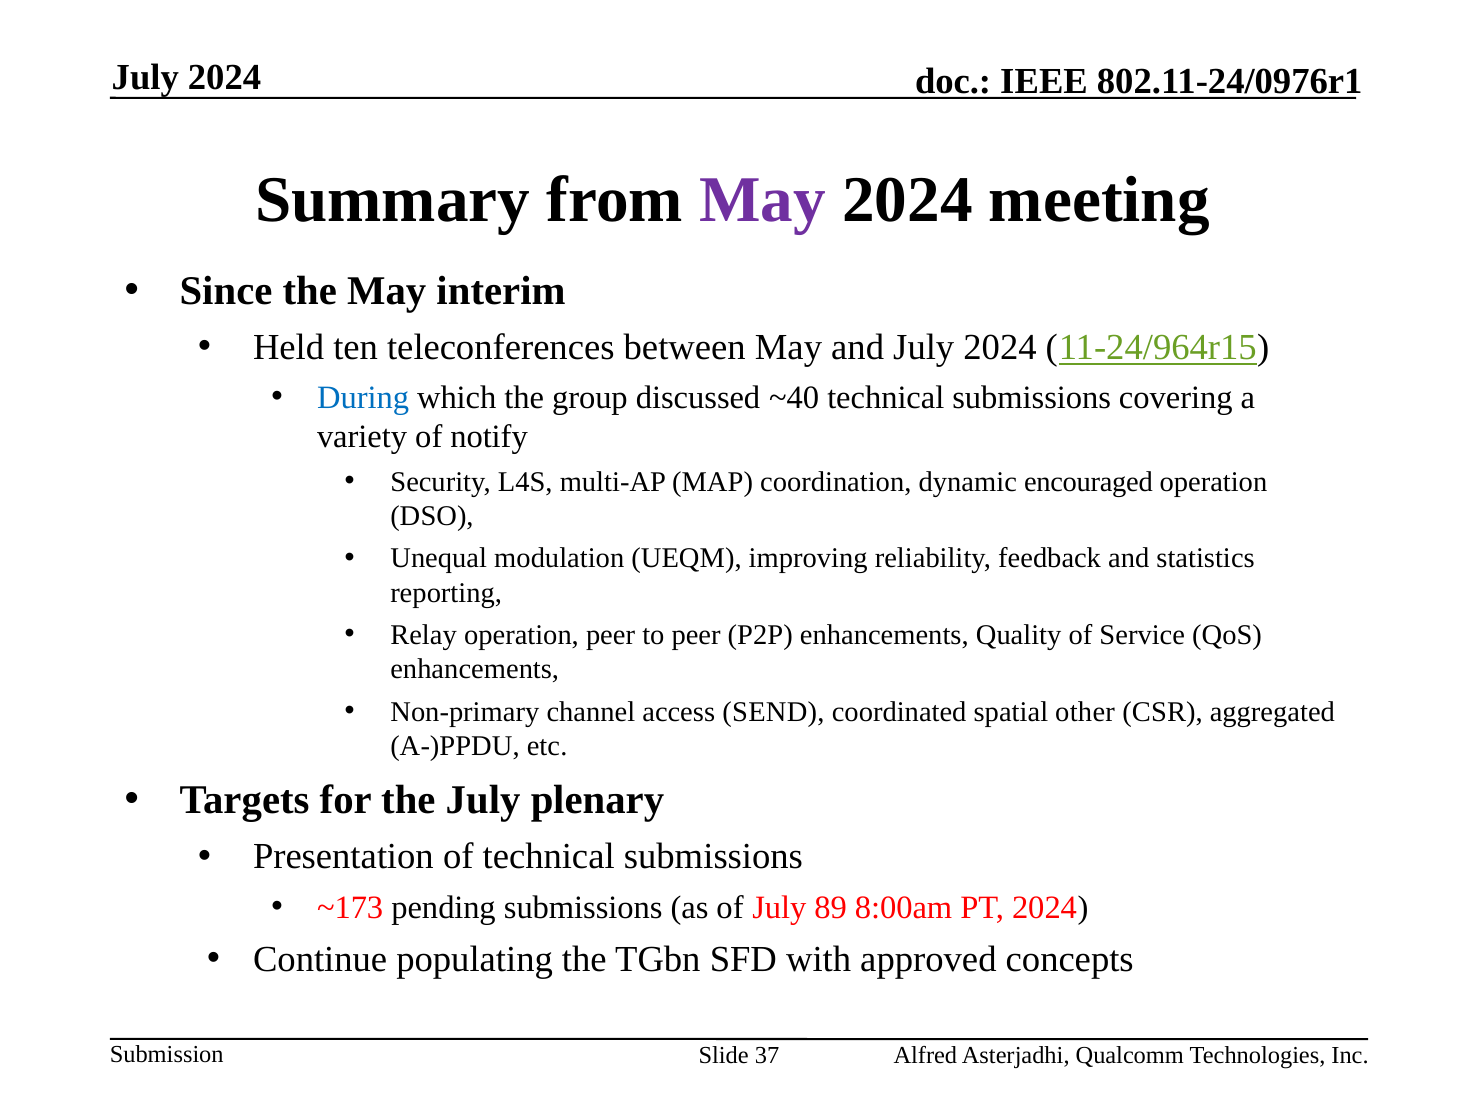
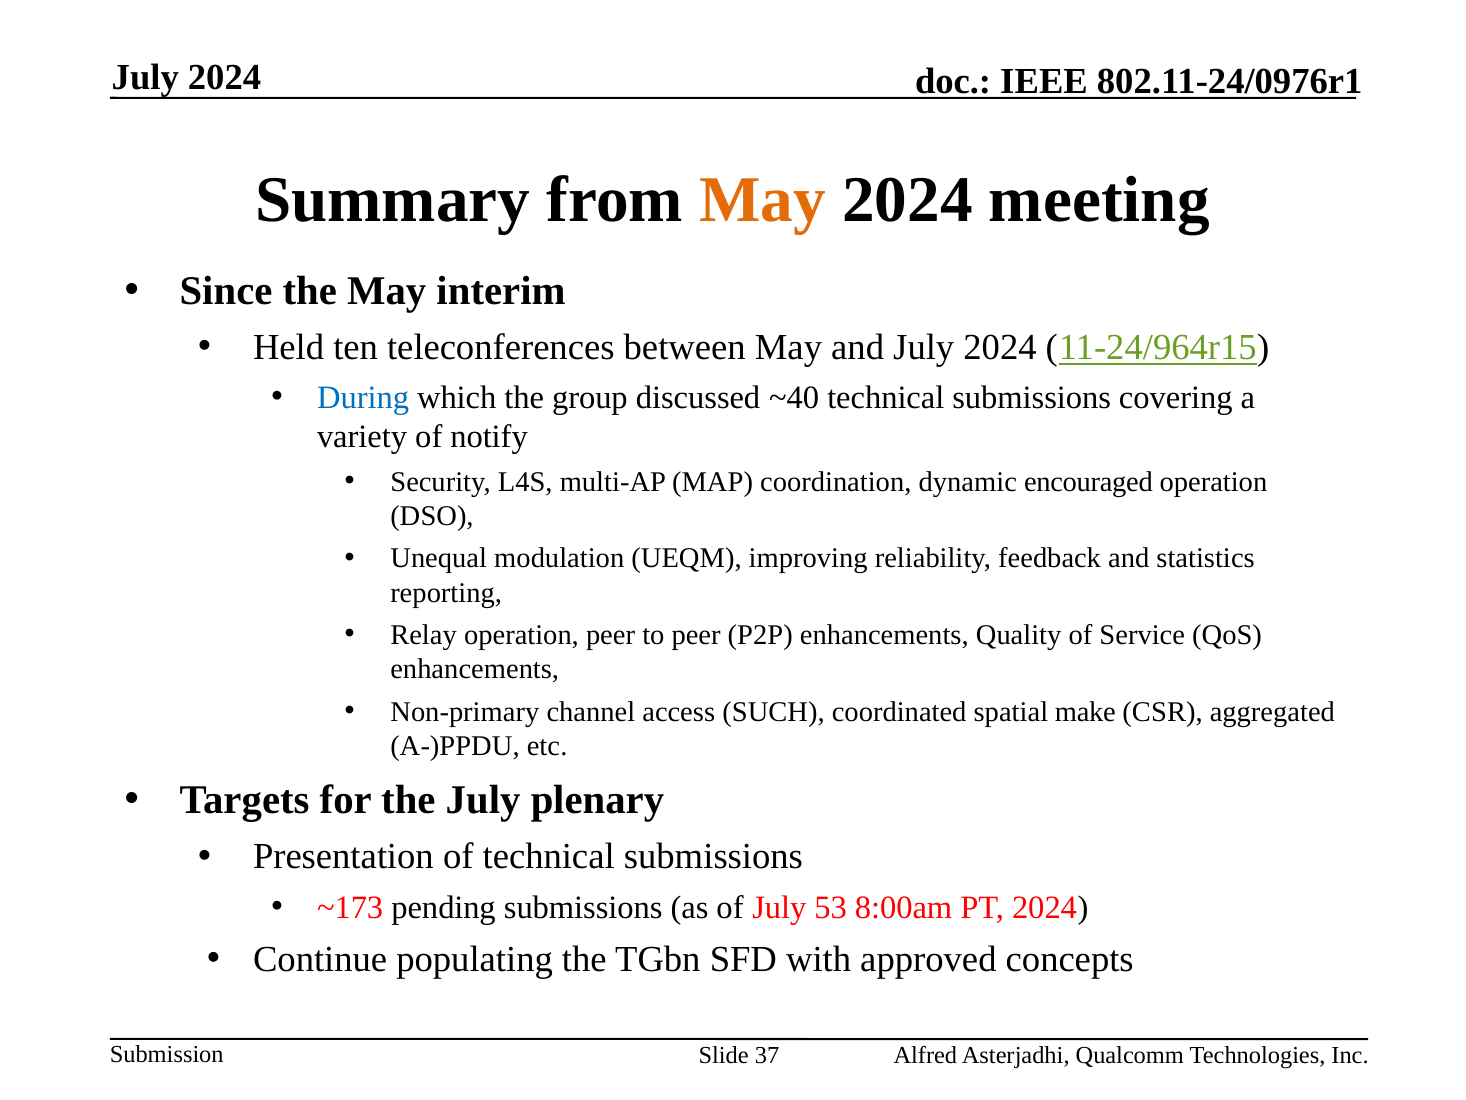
May colour: purple -> orange (763, 200)
SEND: SEND -> SUCH (774, 711)
other: other -> make (1085, 711)
89: 89 -> 53 (831, 907)
